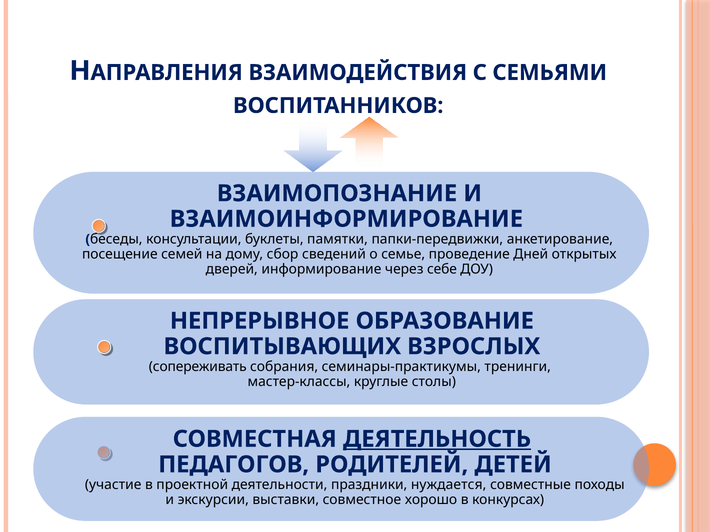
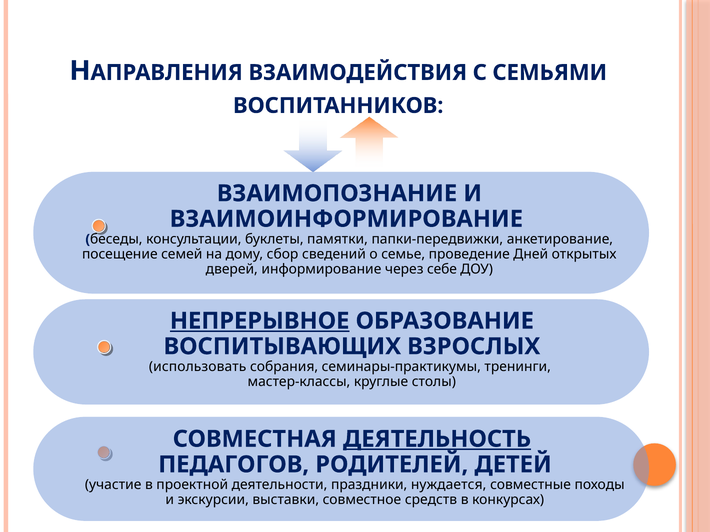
НЕПРЕРЫВНОЕ underline: none -> present (260, 321)
сопереживать: сопереживать -> использовать (198, 367)
хорошо: хорошо -> средств (431, 500)
